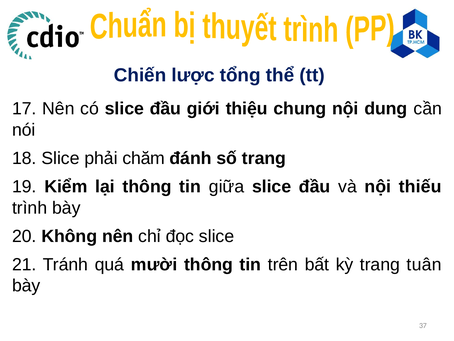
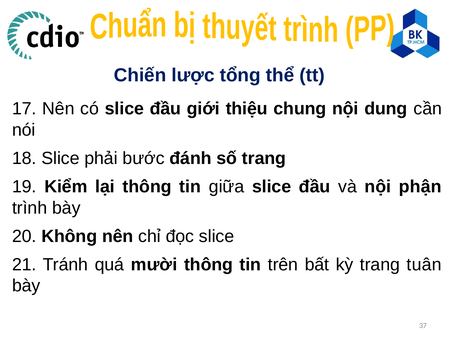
chăm: chăm -> bước (144, 158)
thiếu: thiếu -> phận (420, 186)
